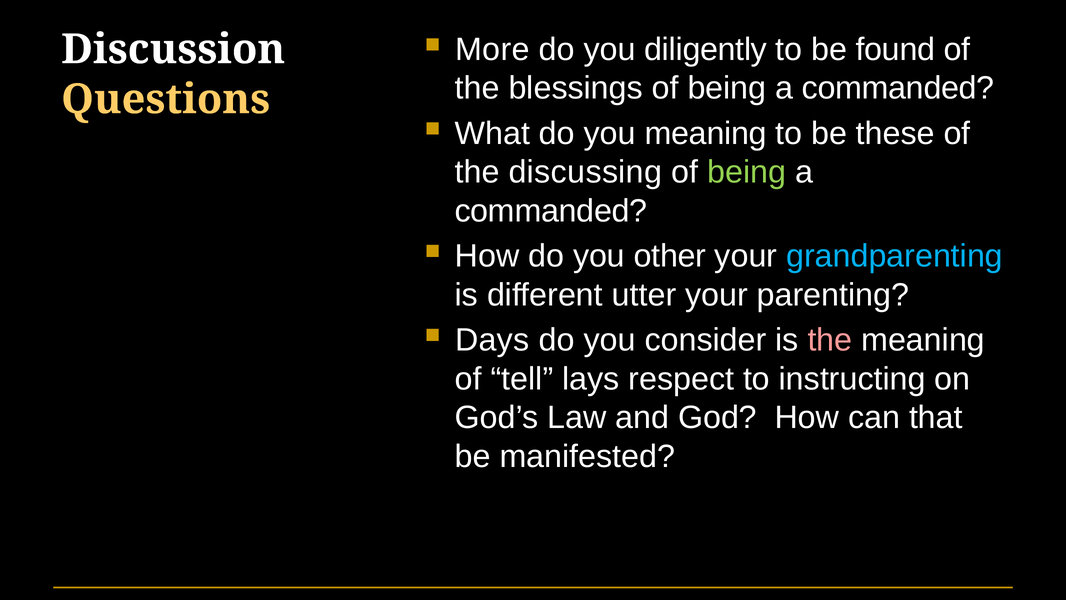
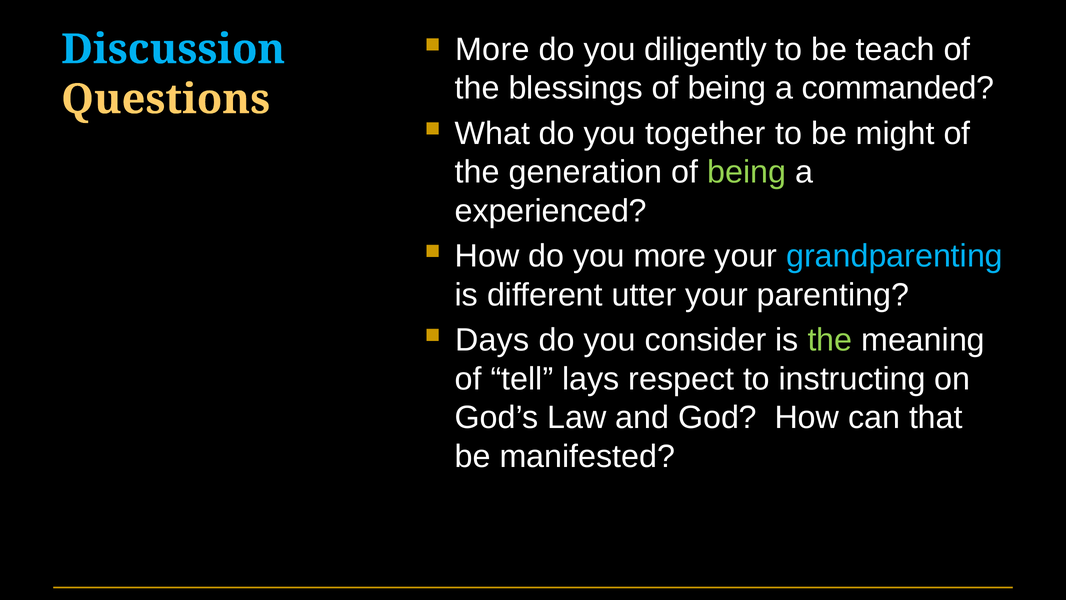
found: found -> teach (895, 49)
Discussion colour: white -> light blue (173, 49)
you meaning: meaning -> together (705, 133)
these: these -> might (895, 133)
discussing: discussing -> generation (585, 172)
commanded: commanded -> experienced (551, 211)
you other: other -> more (670, 256)
the colour: pink -> light green (830, 340)
